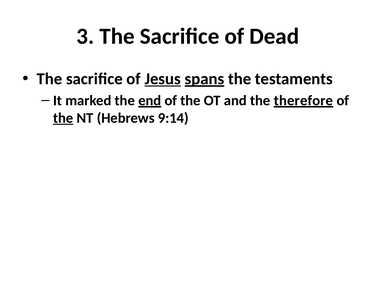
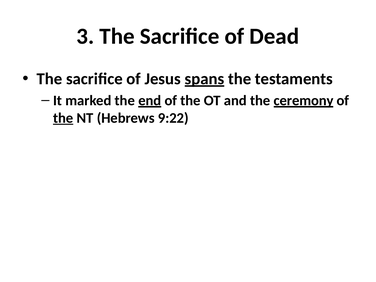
Jesus underline: present -> none (163, 79)
therefore: therefore -> ceremony (304, 100)
9:14: 9:14 -> 9:22 (173, 118)
